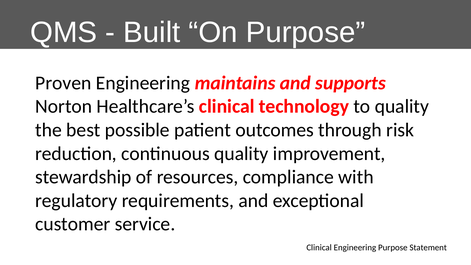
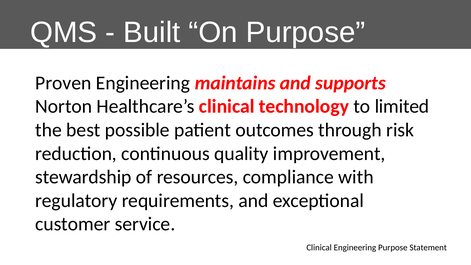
to quality: quality -> limited (402, 106)
